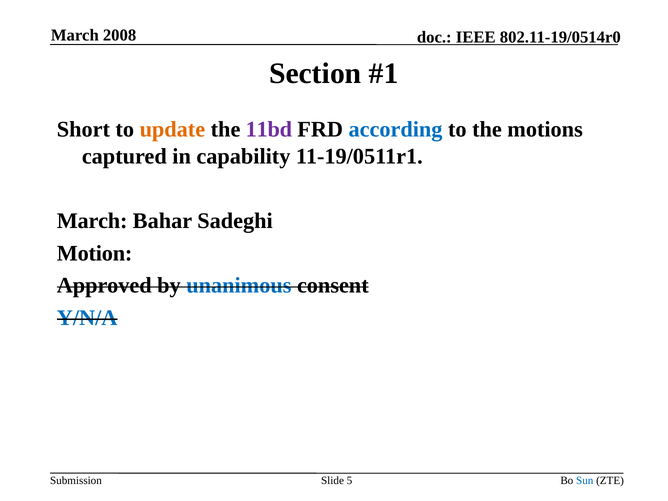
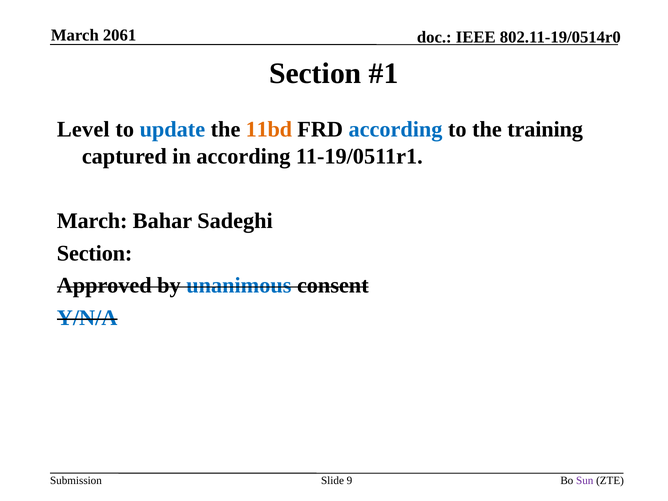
2008: 2008 -> 2061 (120, 35)
Short: Short -> Level (83, 130)
update colour: orange -> blue (172, 130)
11bd colour: purple -> orange (269, 130)
motions: motions -> training (545, 130)
in capability: capability -> according (243, 156)
Motion: Motion -> Section (95, 253)
5: 5 -> 9 (350, 480)
Sun colour: blue -> purple (585, 480)
